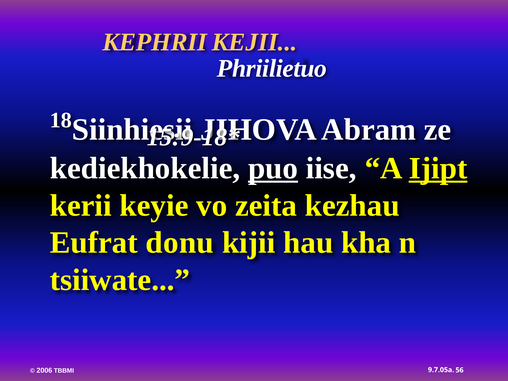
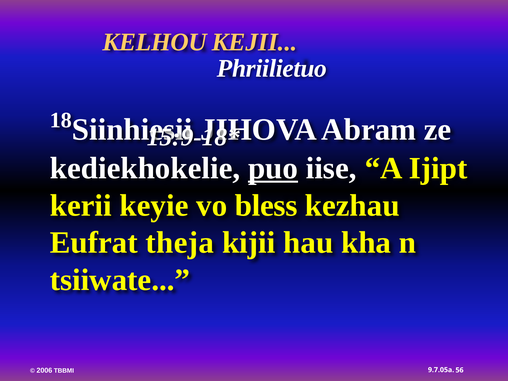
KEPHRII: KEPHRII -> KELHOU (155, 42)
Ijipt underline: present -> none (438, 168)
zeita: zeita -> bless (266, 205)
donu: donu -> theja (180, 243)
